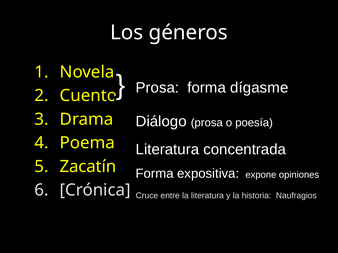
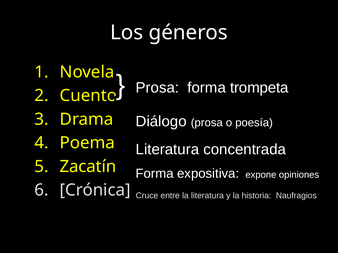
dígasme: dígasme -> trompeta (259, 88)
